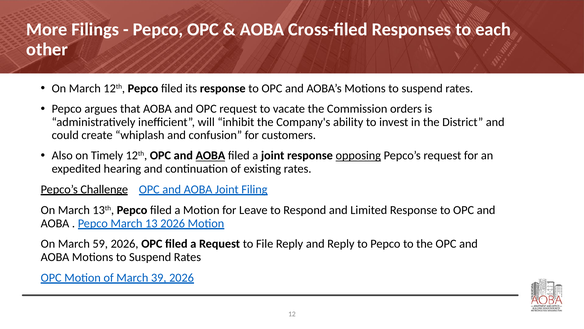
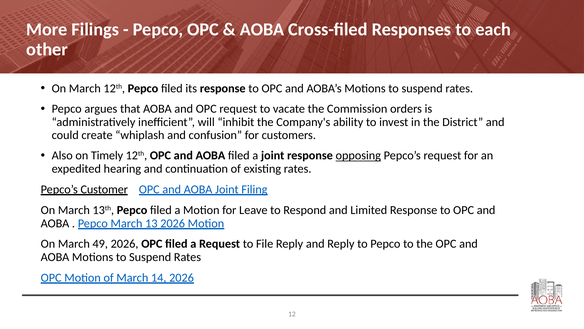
AOBA underline: present -> none (210, 155)
Challenge: Challenge -> Customer (104, 189)
59: 59 -> 49 (100, 244)
39: 39 -> 14 (159, 277)
